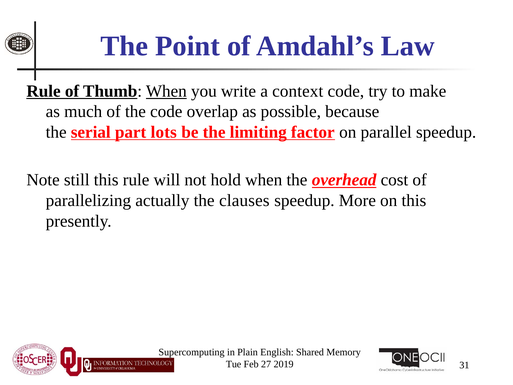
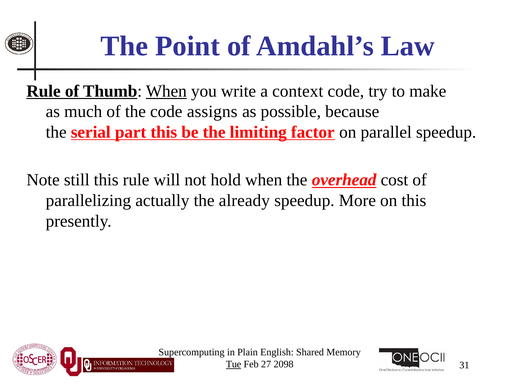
overlap: overlap -> assigns (212, 111)
part lots: lots -> this (164, 132)
clauses: clauses -> already (244, 200)
Tue underline: none -> present (234, 364)
2019: 2019 -> 2098 (284, 364)
